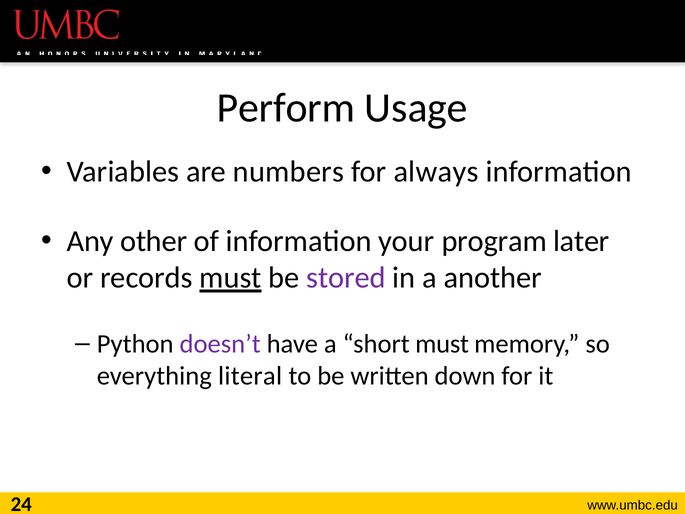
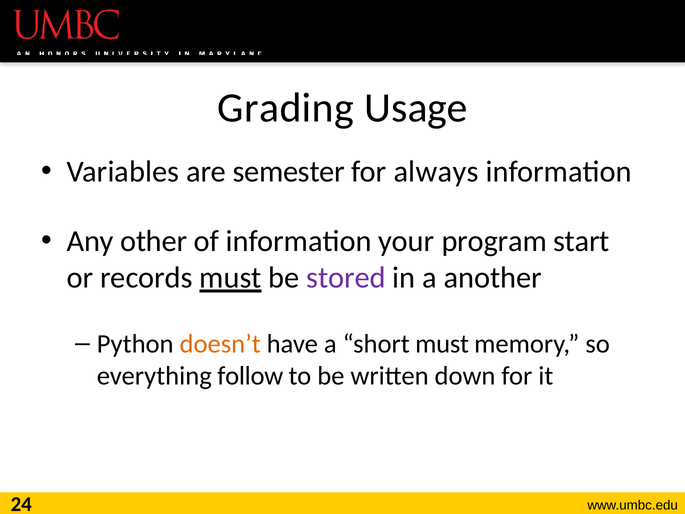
Perform: Perform -> Grading (286, 108)
numbers: numbers -> semester (289, 172)
later: later -> start (581, 241)
doesn’t colour: purple -> orange (220, 344)
literal: literal -> follow (250, 376)
